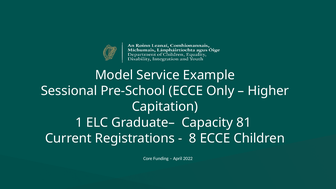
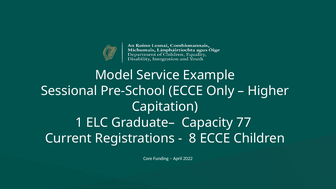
81: 81 -> 77 (244, 123)
